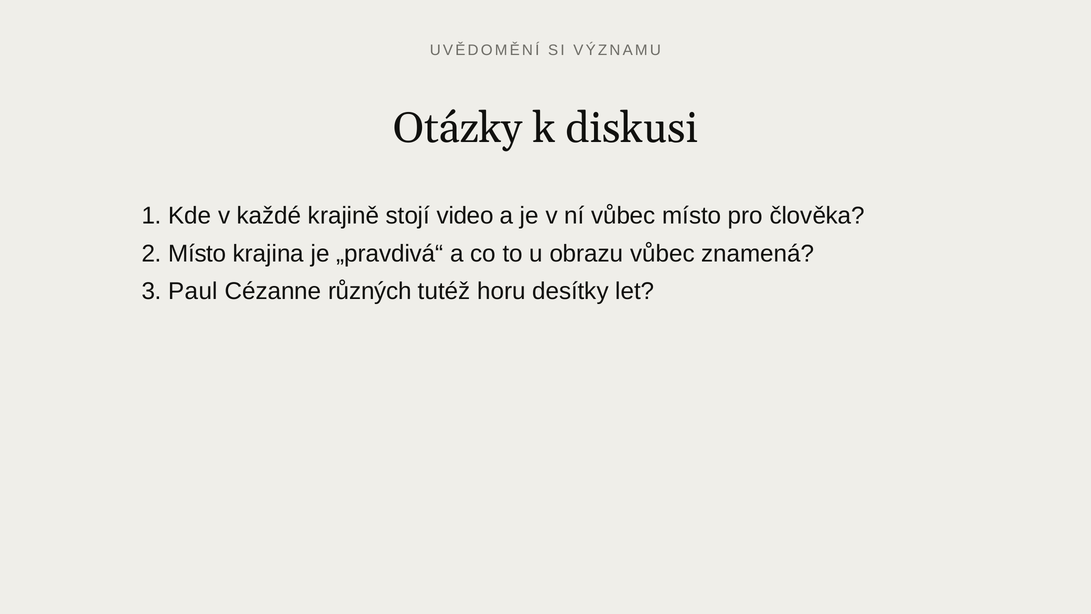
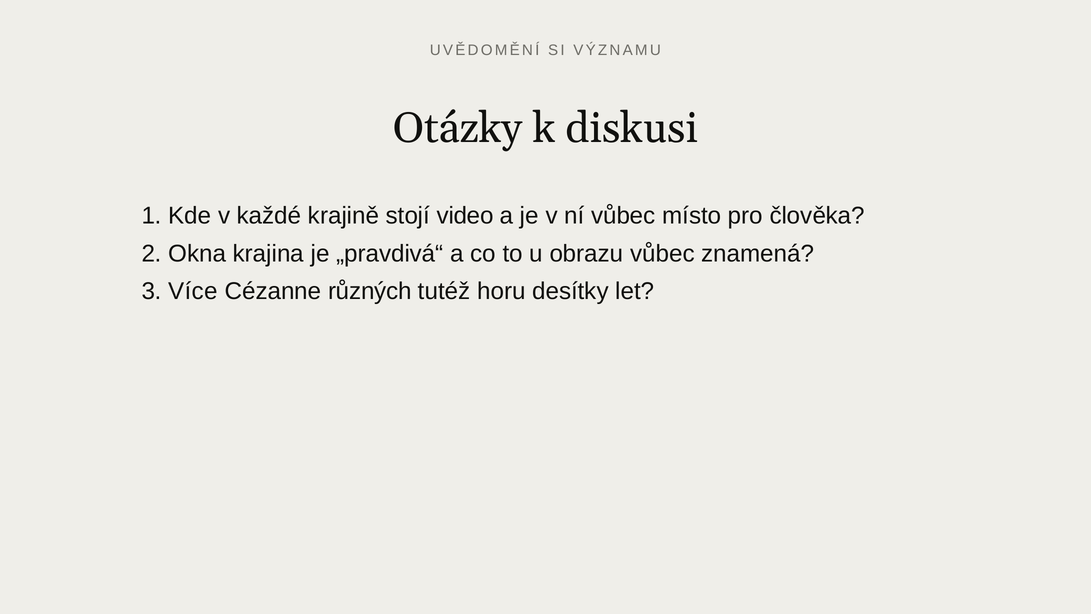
2 Místo: Místo -> Okna (197, 254)
Paul: Paul -> Více (193, 291)
